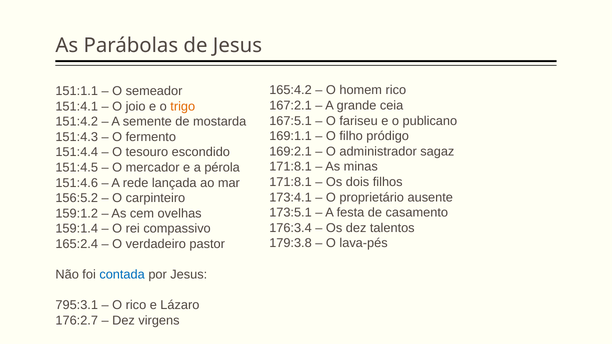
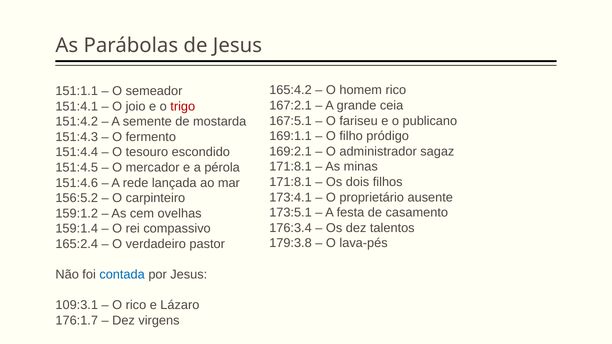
trigo colour: orange -> red (183, 106)
795:3.1: 795:3.1 -> 109:3.1 (77, 305)
176:2.7: 176:2.7 -> 176:1.7 (77, 321)
